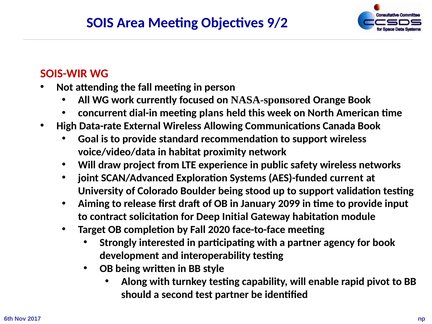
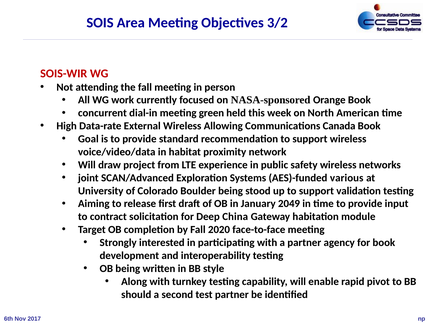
9/2: 9/2 -> 3/2 (277, 23)
plans: plans -> green (211, 113)
current: current -> various (347, 178)
2099: 2099 -> 2049 (289, 204)
Initial: Initial -> China (235, 217)
